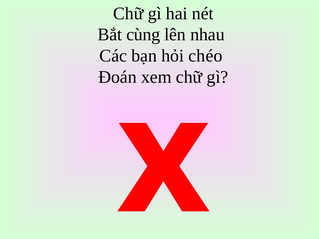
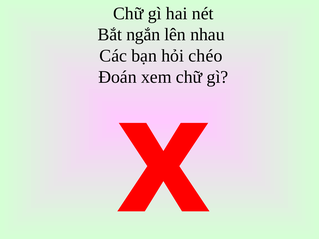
cùng: cùng -> ngắn (143, 35)
